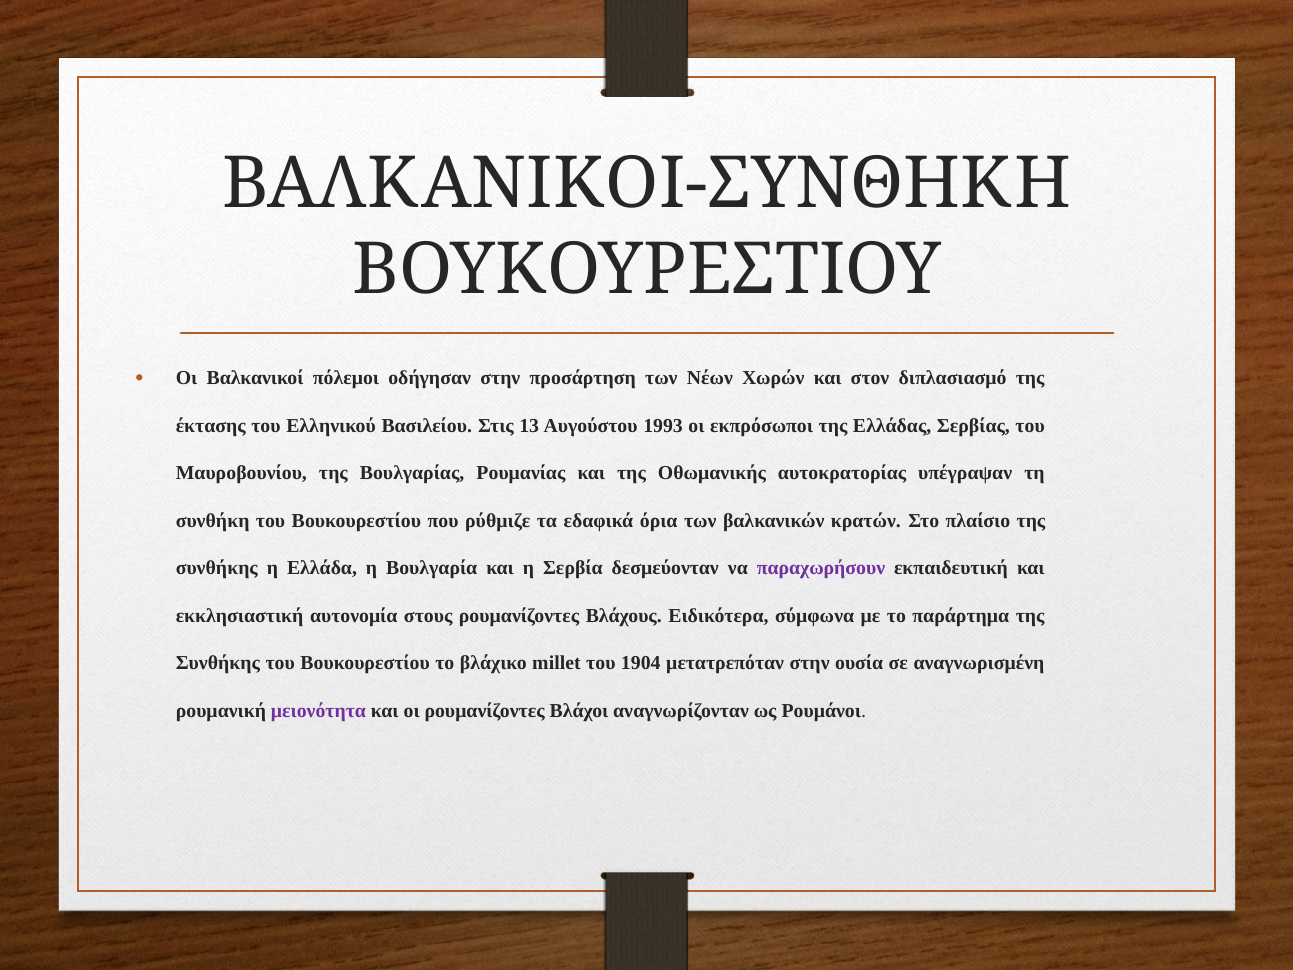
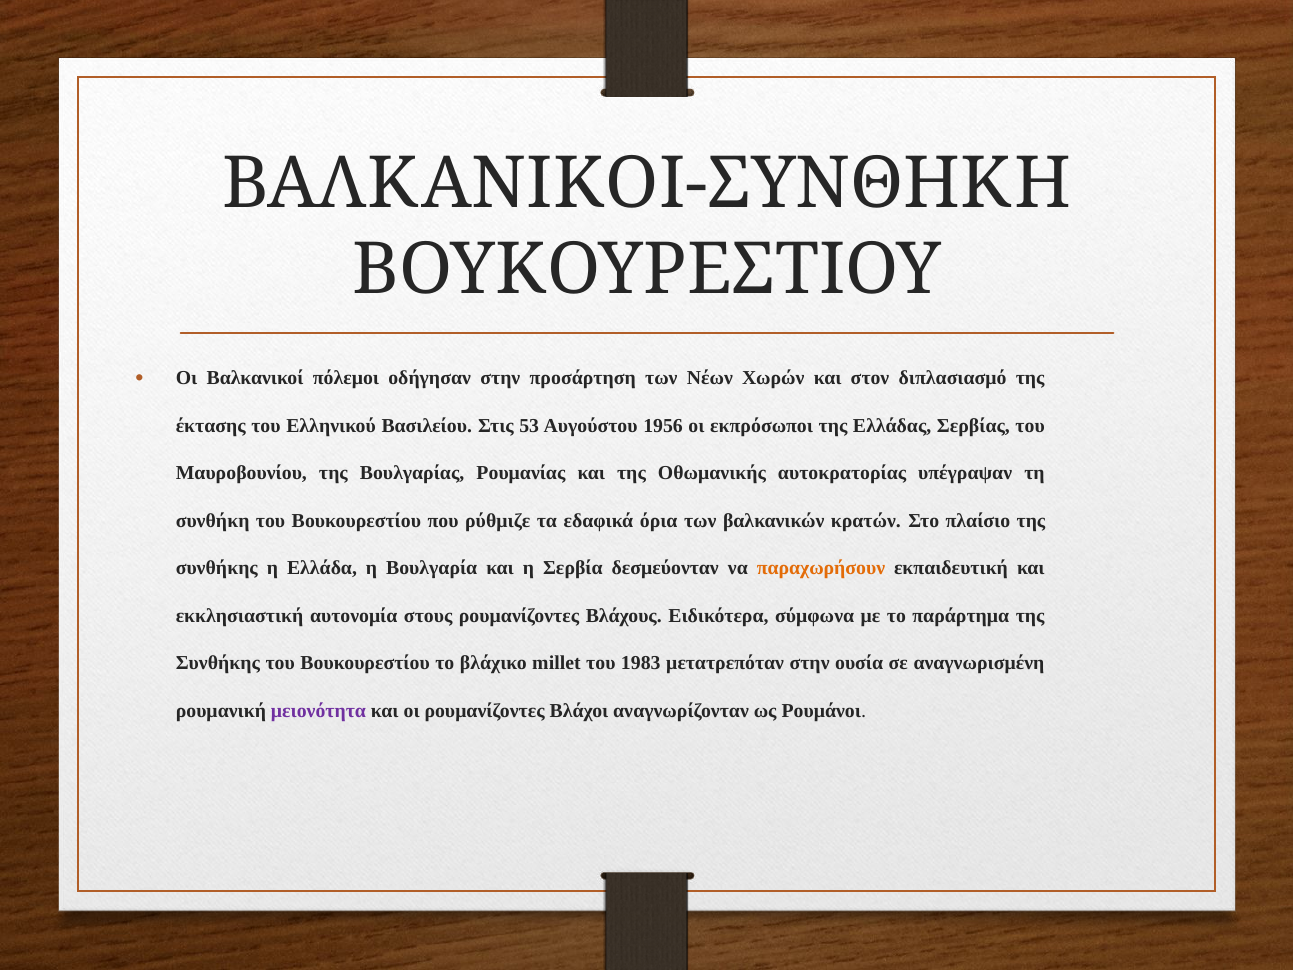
13: 13 -> 53 (529, 426)
1993: 1993 -> 1956 (663, 426)
παραχωρήσουν colour: purple -> orange (821, 568)
1904: 1904 -> 1983 (641, 663)
